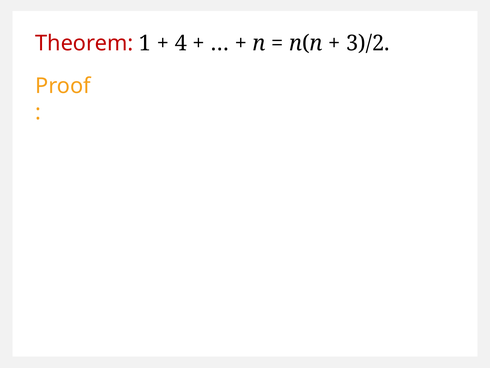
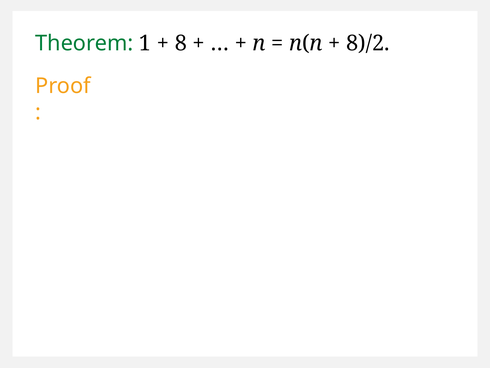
Theorem colour: red -> green (84, 43)
4: 4 -> 8 (181, 43)
3)/2: 3)/2 -> 8)/2 (368, 43)
